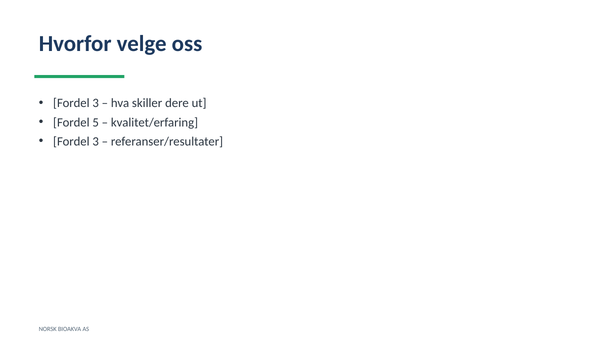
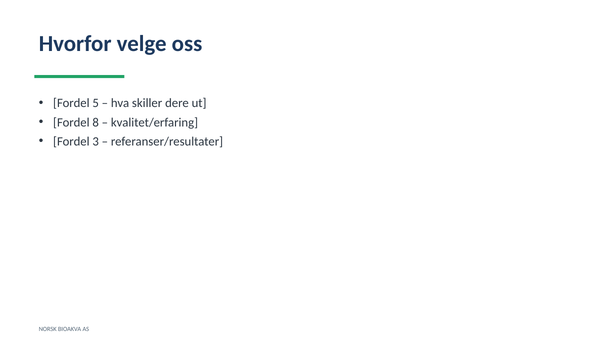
3: 3 -> 5 (96, 103)
5: 5 -> 8 (96, 122)
